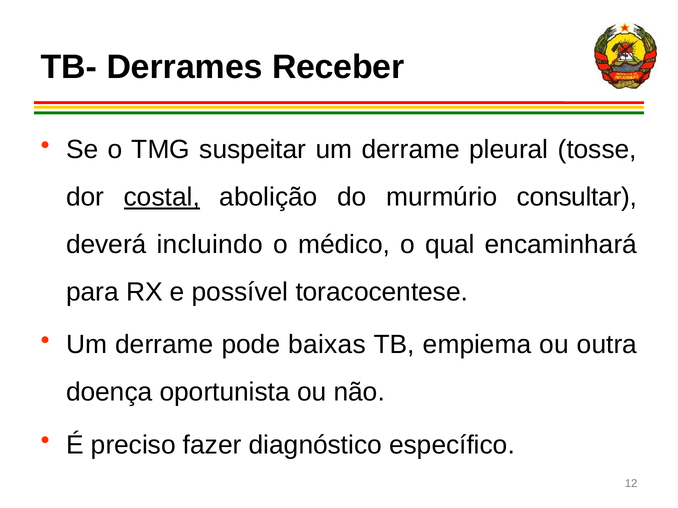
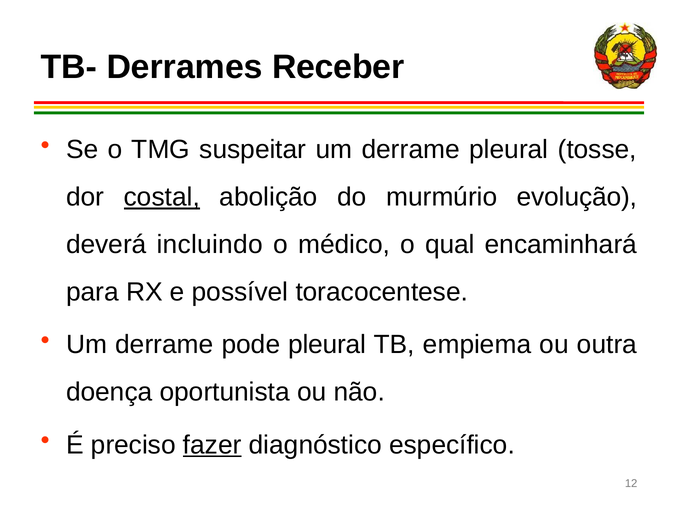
consultar: consultar -> evolução (577, 197)
pode baixas: baixas -> pleural (327, 345)
fazer underline: none -> present (212, 445)
